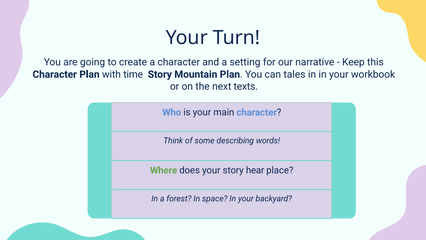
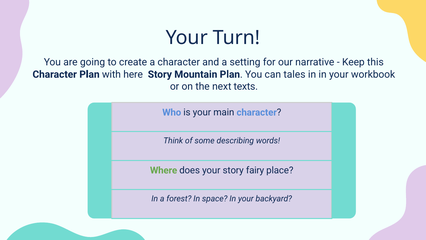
time: time -> here (133, 74)
hear: hear -> fairy (255, 170)
